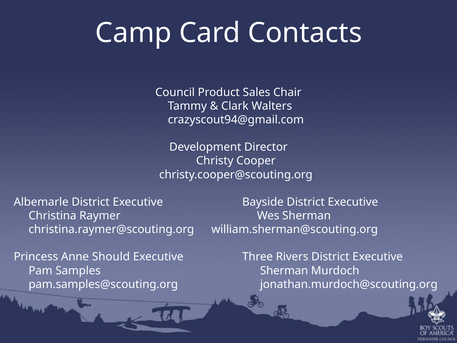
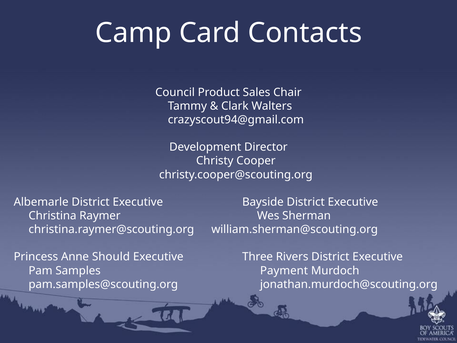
Samples Sherman: Sherman -> Payment (284, 270)
